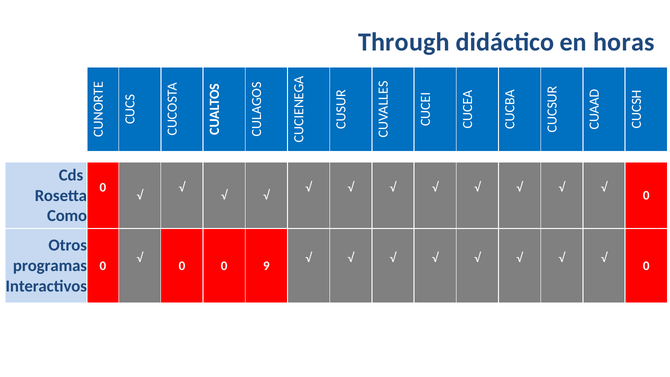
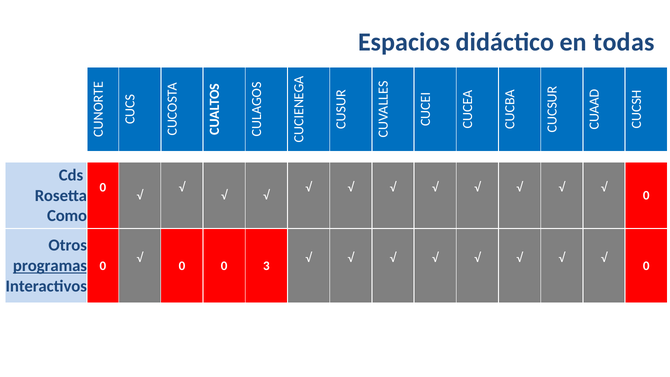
Through: Through -> Espacios (404, 42)
horas: horas -> todas (624, 42)
programas underline: none -> present (50, 266)
9: 9 -> 3 (266, 266)
